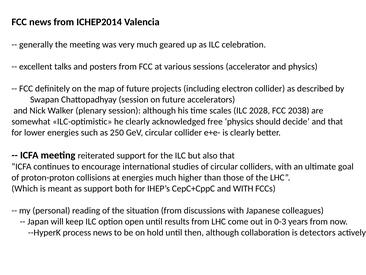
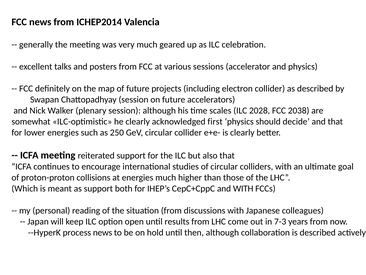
free: free -> first (215, 121)
0-3: 0-3 -> 7-3 (280, 221)
is detectors: detectors -> described (318, 232)
